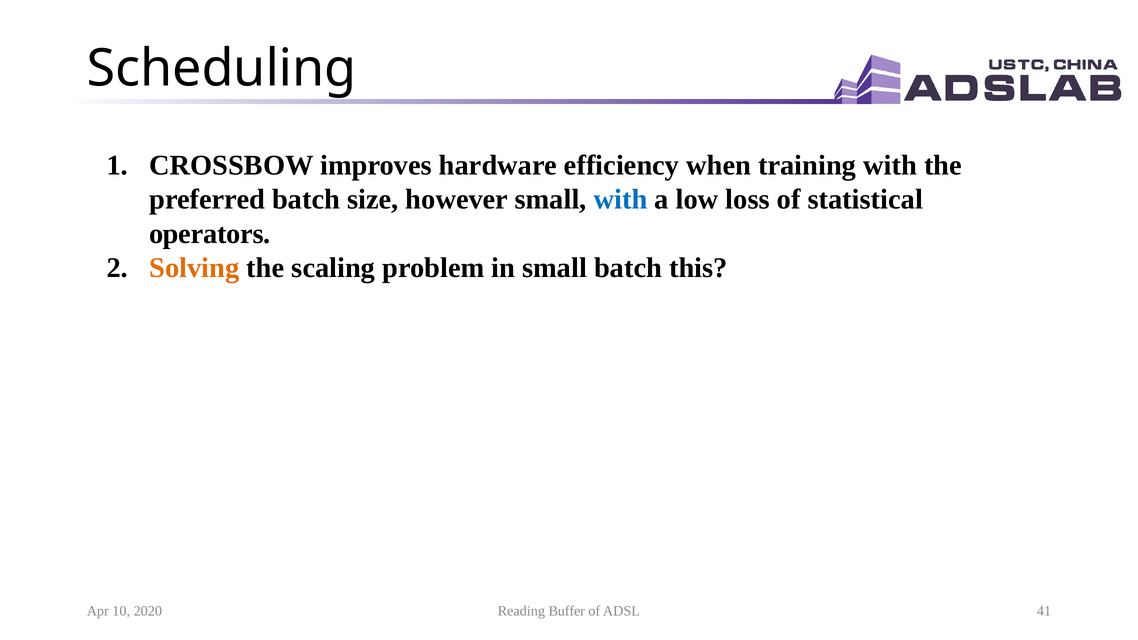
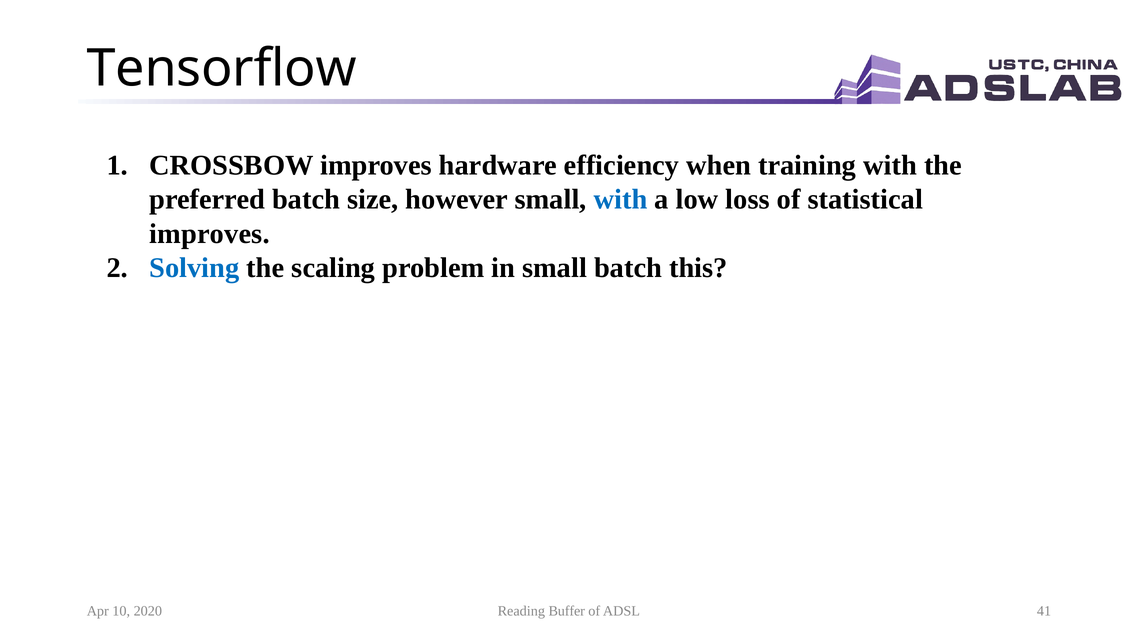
Scheduling: Scheduling -> Tensorflow (222, 68)
operators: operators -> improves (210, 234)
Solving colour: orange -> blue (194, 268)
